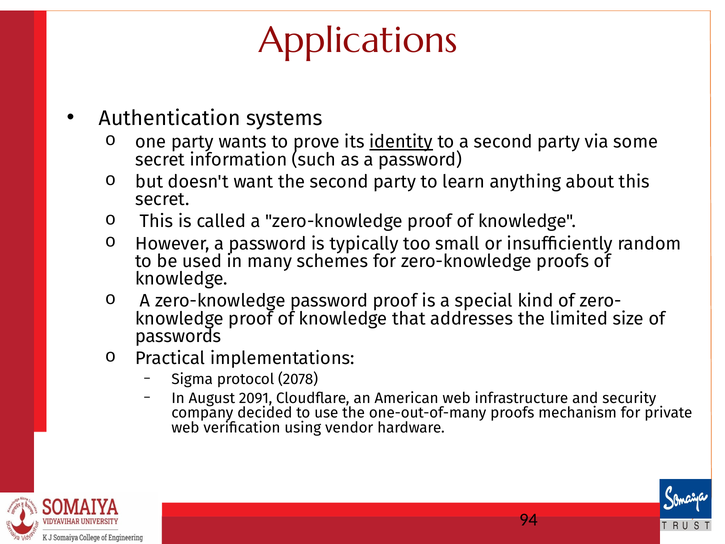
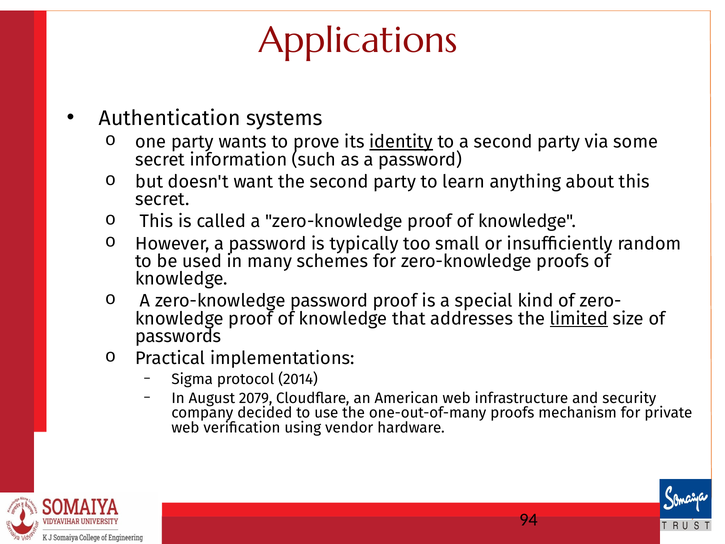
limited underline: none -> present (579, 318)
2078: 2078 -> 2014 (298, 379)
2091: 2091 -> 2079 (256, 398)
